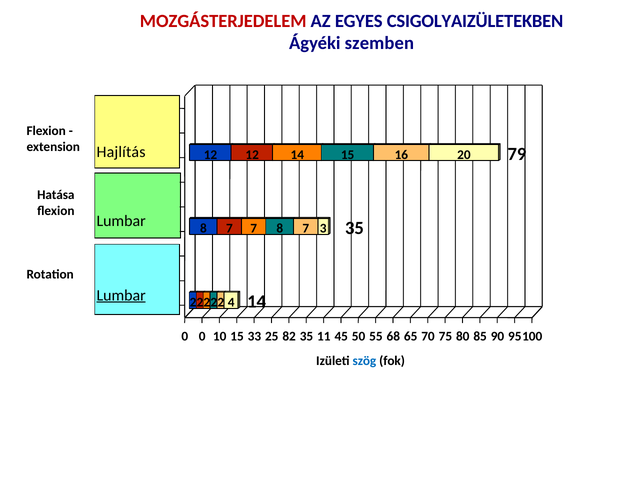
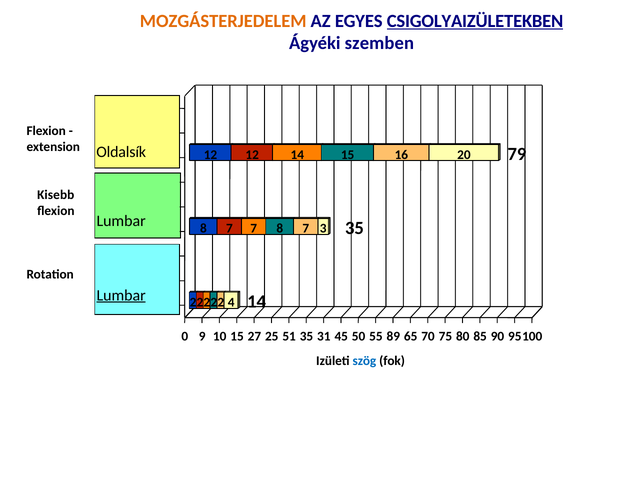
MOZGÁSTERJEDELEM colour: red -> orange (223, 21)
CSIGOLYAIZÜLETEKBEN underline: none -> present (475, 21)
Hajlítás: Hajlítás -> Oldalsík (121, 152)
Hatása: Hatása -> Kisebb (56, 195)
0 0: 0 -> 9 (202, 336)
33: 33 -> 27 (254, 336)
82: 82 -> 51 (289, 336)
11: 11 -> 31 (324, 336)
68: 68 -> 89 (393, 336)
